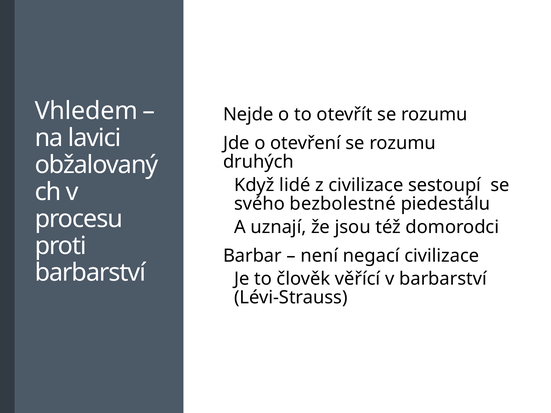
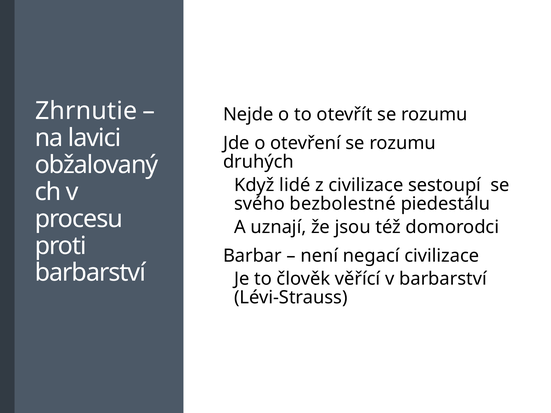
Vhledem: Vhledem -> Zhrnutie (86, 111)
